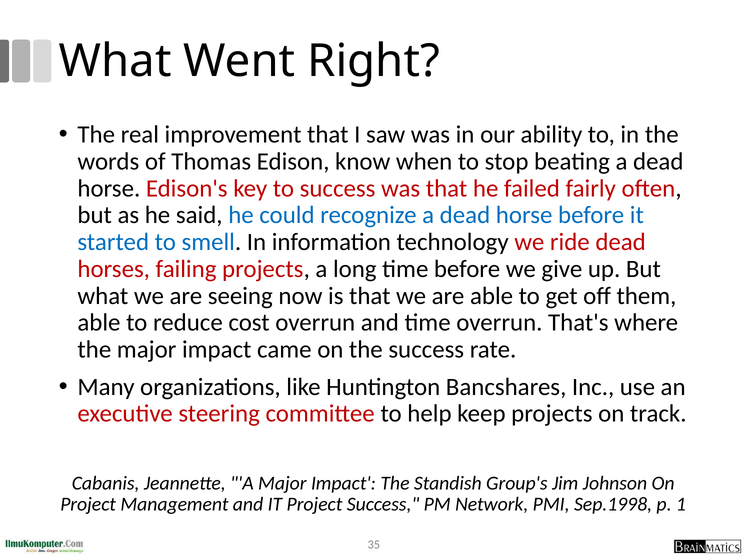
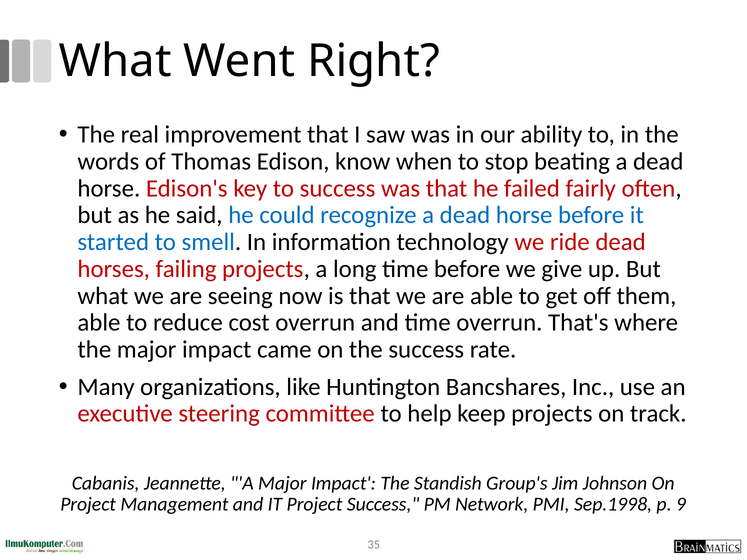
1: 1 -> 9 (681, 505)
